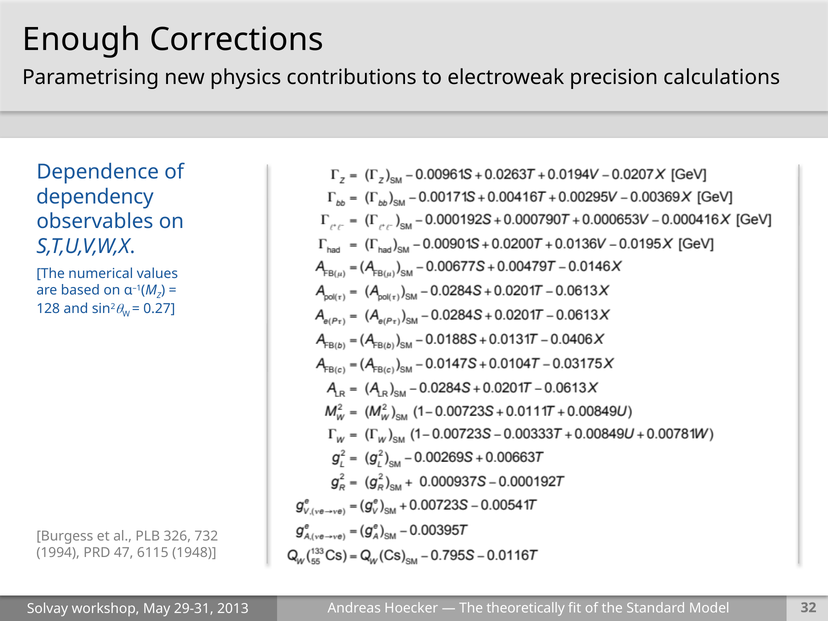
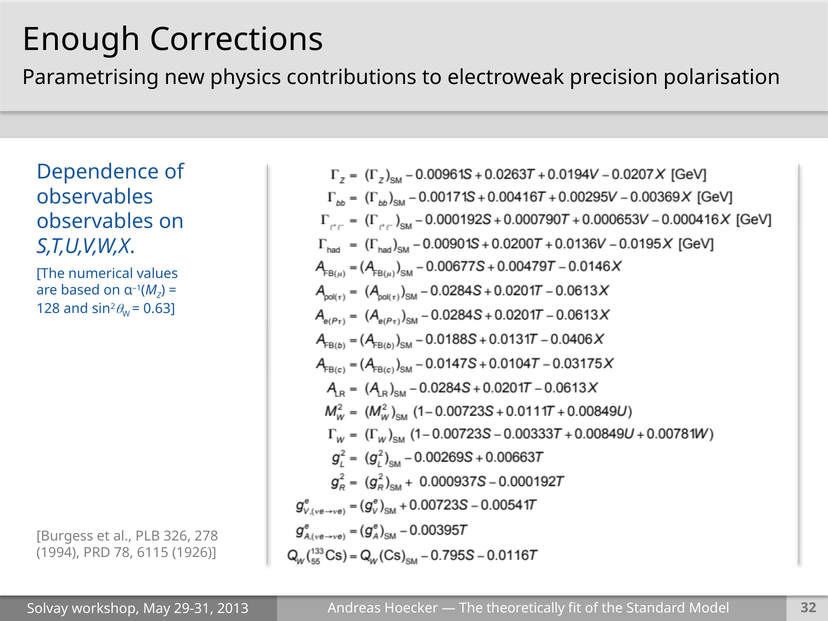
calculations: calculations -> polarisation (722, 77)
dependency: dependency -> observables (95, 197)
0.27: 0.27 -> 0.63 (159, 309)
732: 732 -> 278 (206, 536)
47: 47 -> 78 (124, 553)
1948: 1948 -> 1926 (194, 553)
